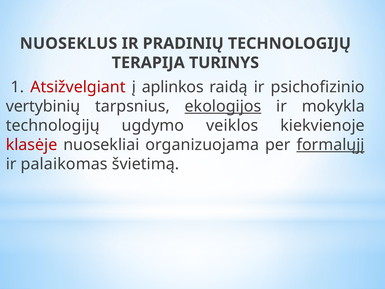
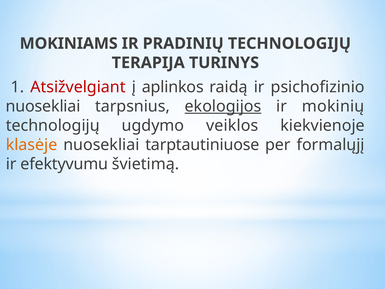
NUOSEKLUS: NUOSEKLUS -> MOKINIAMS (69, 43)
vertybinių: vertybinių -> nuosekliai (43, 106)
mokykla: mokykla -> mokinių (333, 106)
klasėje colour: red -> orange (32, 145)
organizuojama: organizuojama -> tarptautiniuose (202, 145)
formalųjį underline: present -> none (331, 145)
palaikomas: palaikomas -> efektyvumu (64, 164)
